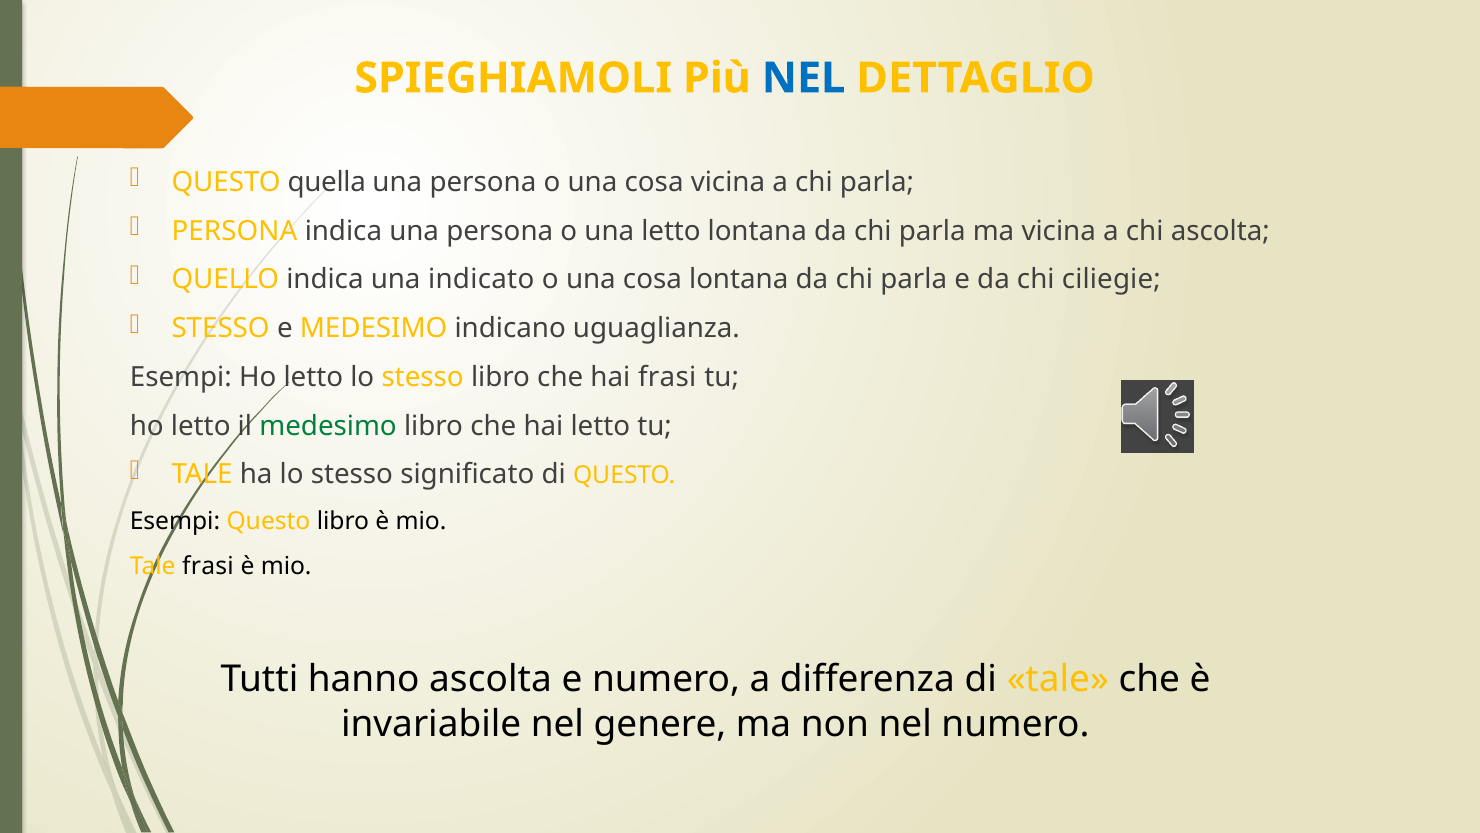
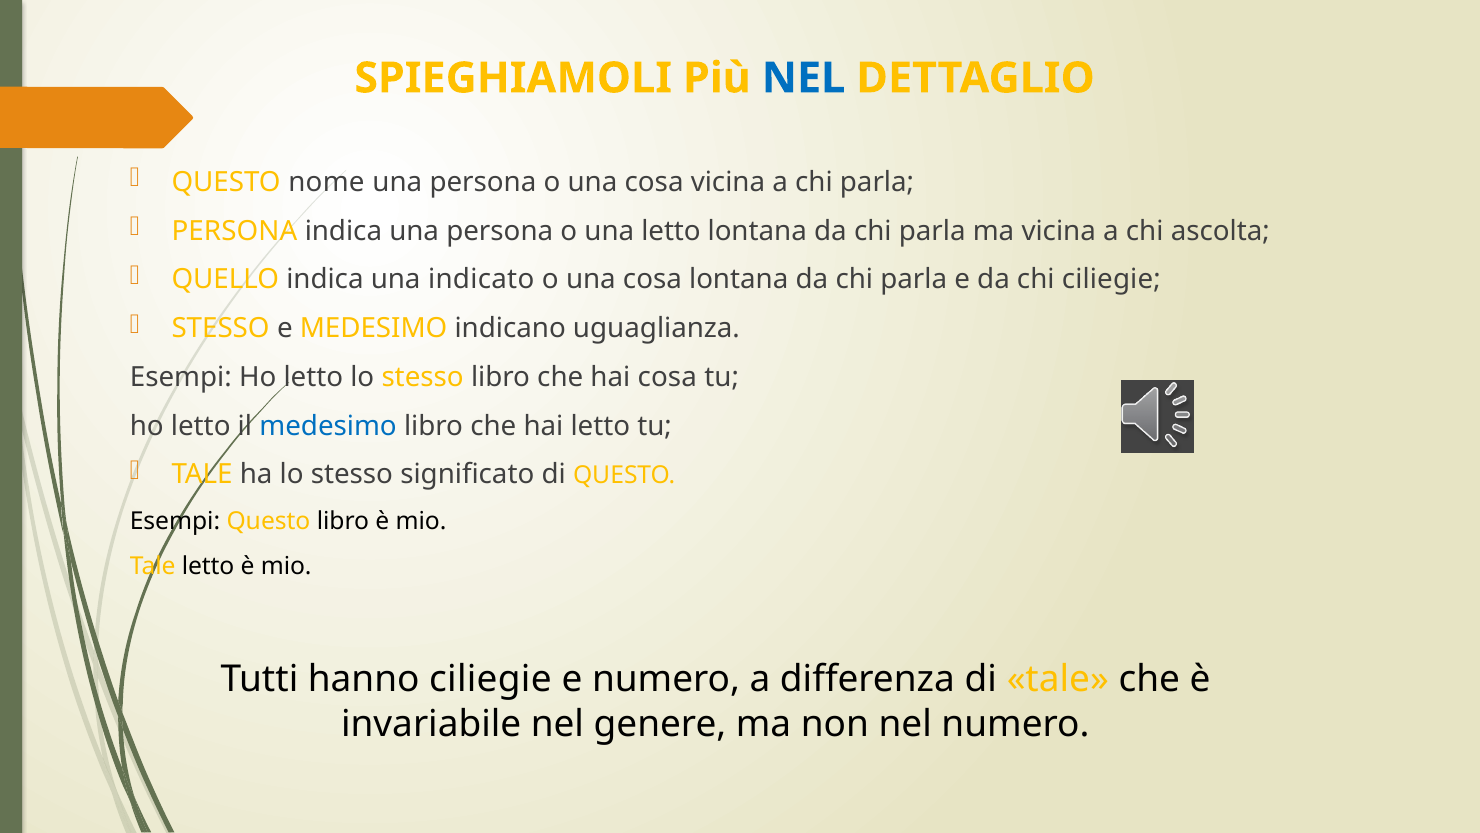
quella: quella -> nome (326, 182)
hai frasi: frasi -> cosa (667, 377)
medesimo colour: green -> blue (328, 426)
Tale frasi: frasi -> letto (208, 566)
hanno ascolta: ascolta -> ciliegie (490, 679)
